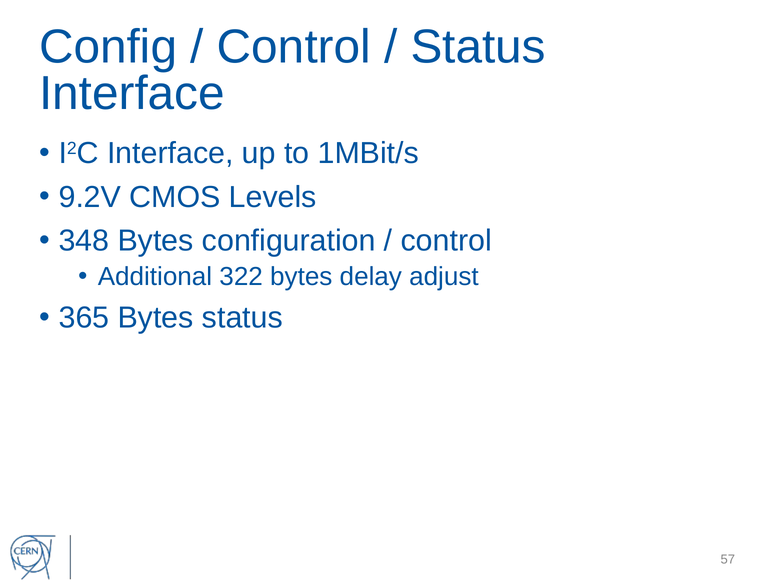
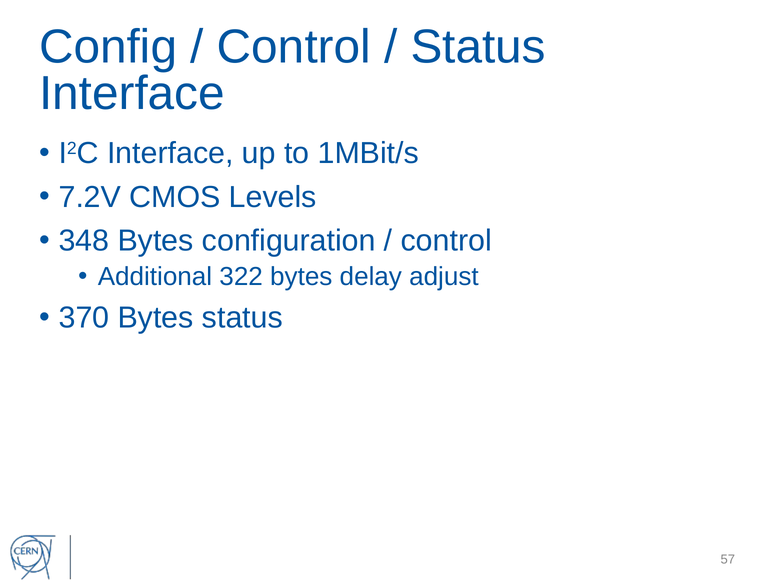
9.2V: 9.2V -> 7.2V (90, 197)
365: 365 -> 370 (84, 318)
